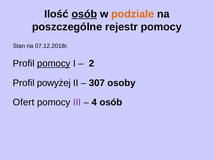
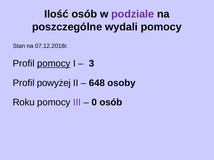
osób underline: present -> none (84, 14)
podziale colour: orange -> purple (133, 14)
rejestr: rejestr -> wydali (121, 27)
2: 2 -> 3 (92, 64)
307: 307 -> 648 (97, 83)
Ofert: Ofert -> Roku (24, 103)
4: 4 -> 0 (94, 103)
